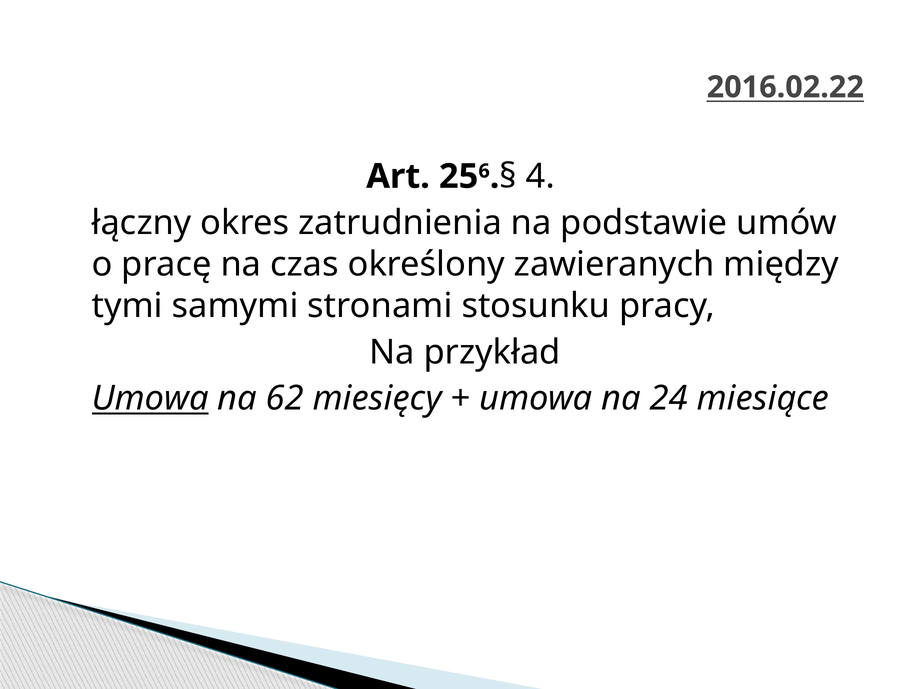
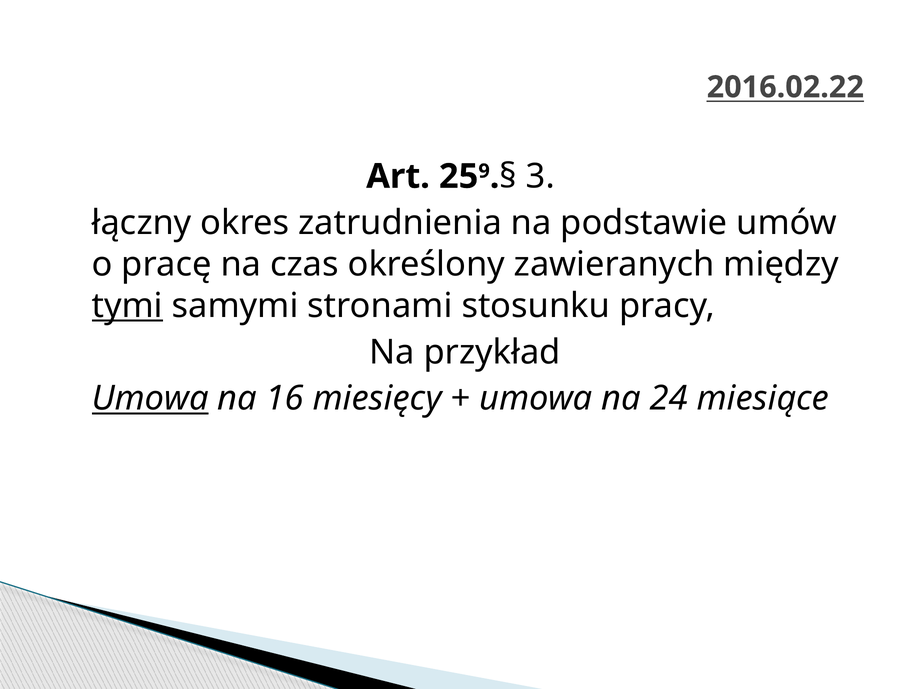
6: 6 -> 9 (484, 171)
4: 4 -> 3 (540, 177)
tymi underline: none -> present (127, 306)
62: 62 -> 16 (285, 399)
